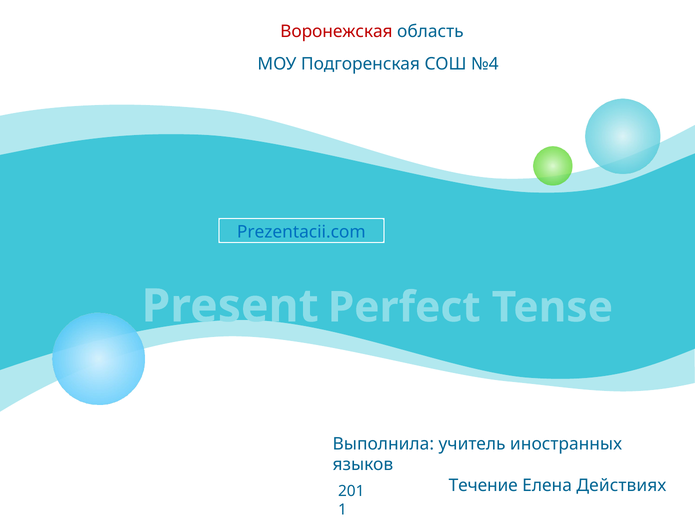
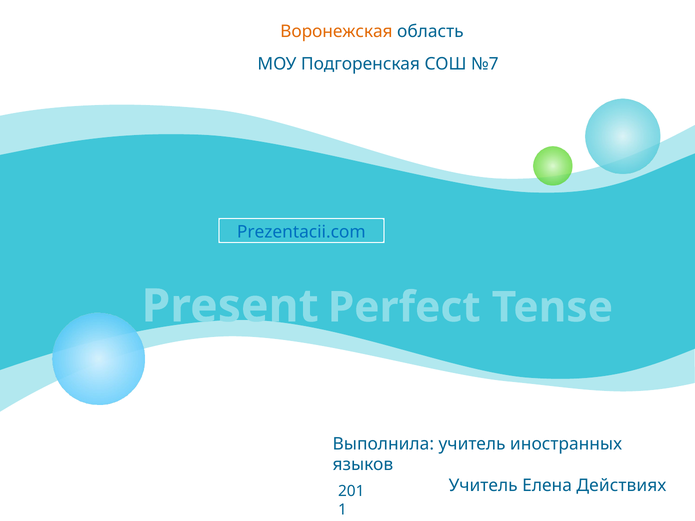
Воронежская colour: red -> orange (336, 31)
№4: №4 -> №7 (485, 64)
Течение: Течение -> Учитель (483, 486)
